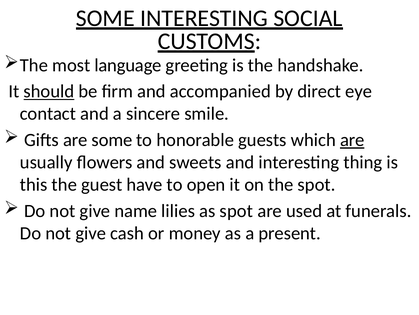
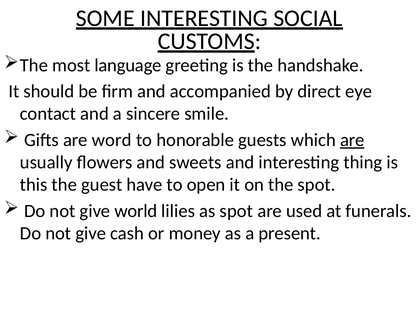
should underline: present -> none (49, 91)
are some: some -> word (112, 140)
name: name -> world (136, 210)
